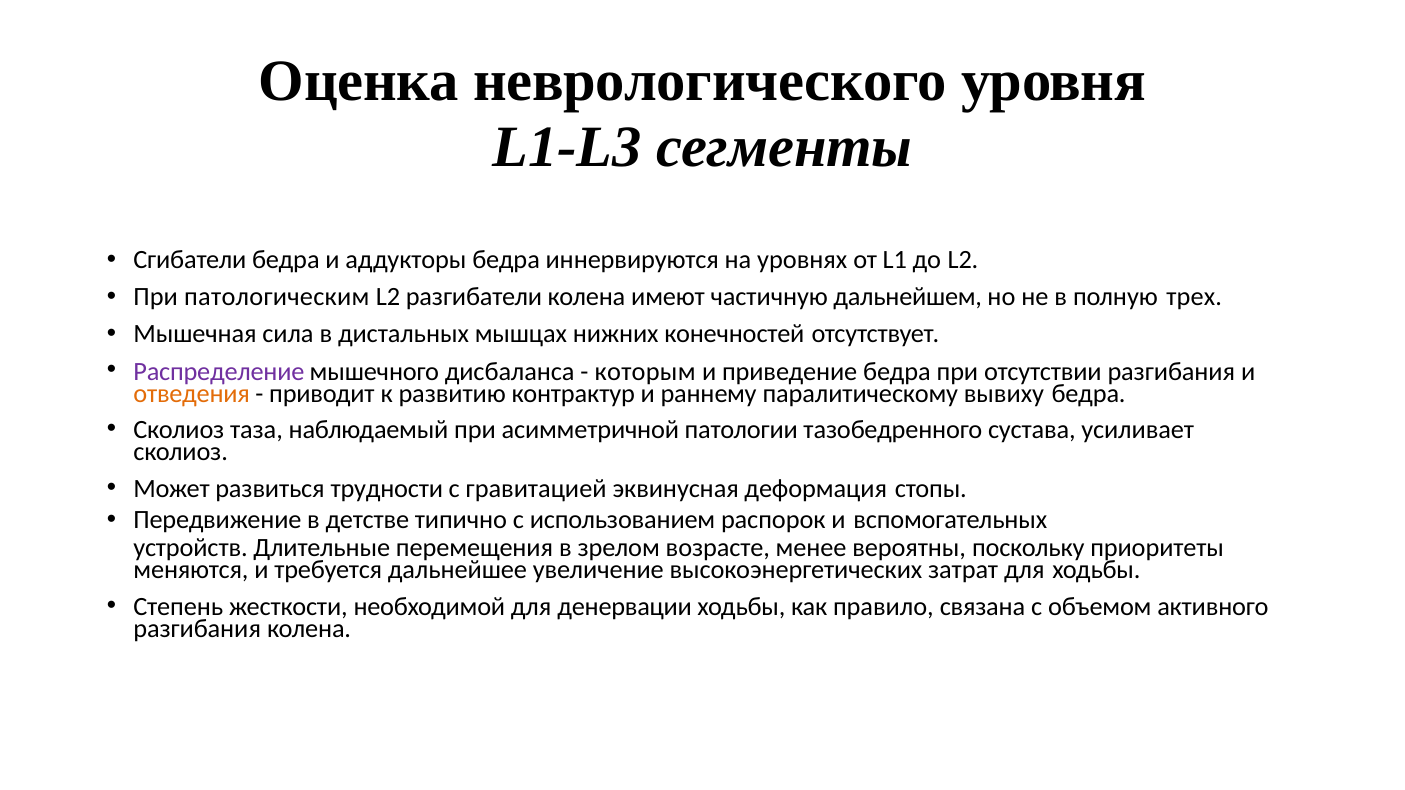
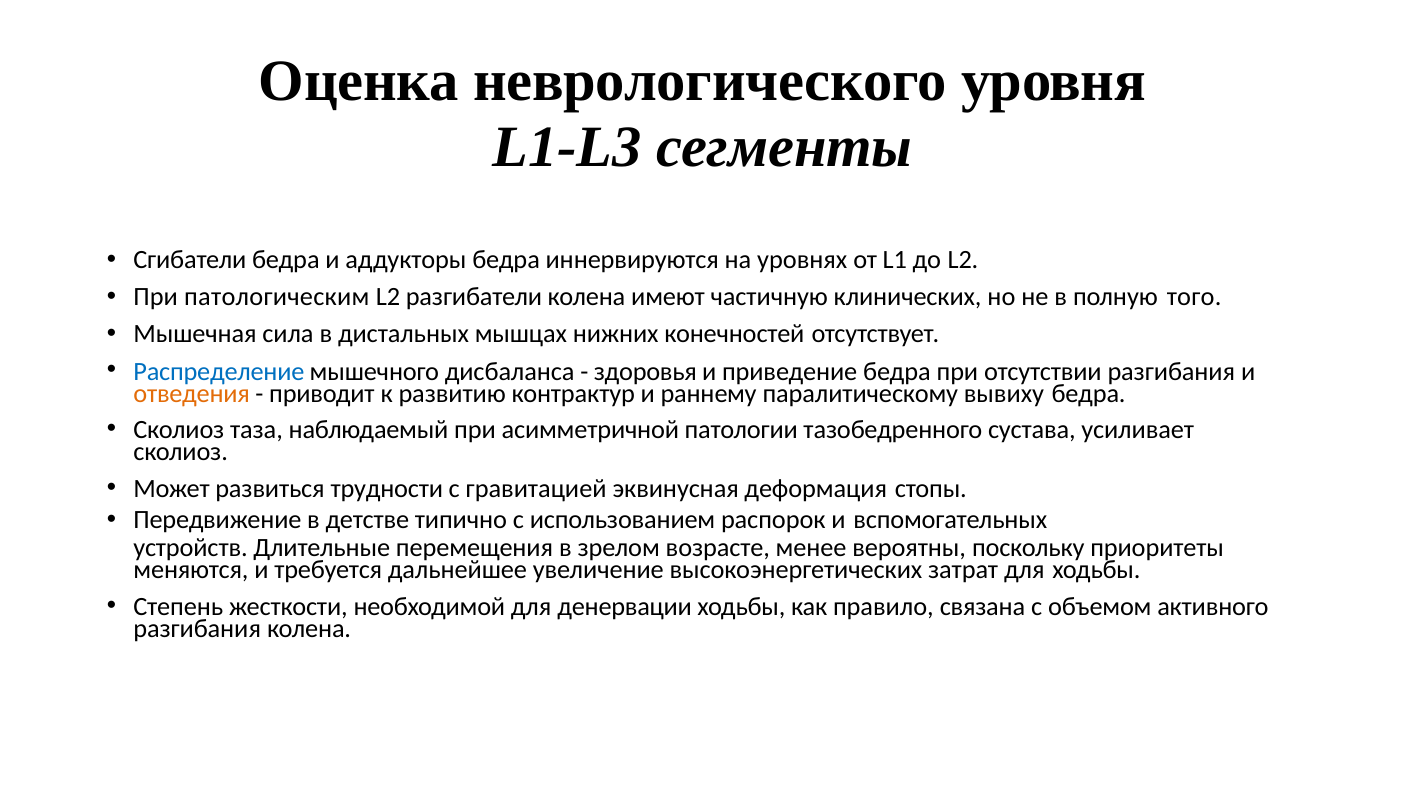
дальнейшем: дальнейшем -> клинических (908, 297)
трех: трех -> того (1194, 297)
Распределение colour: purple -> blue (219, 372)
которым: которым -> здоровья (645, 372)
